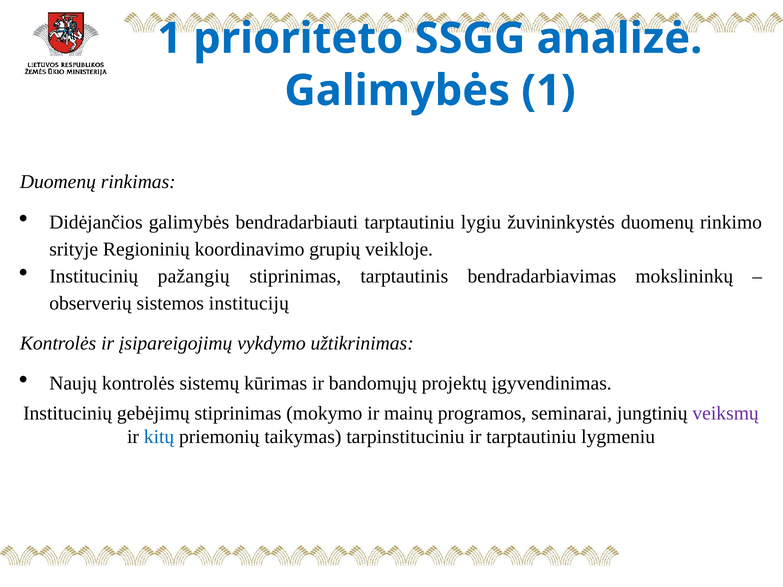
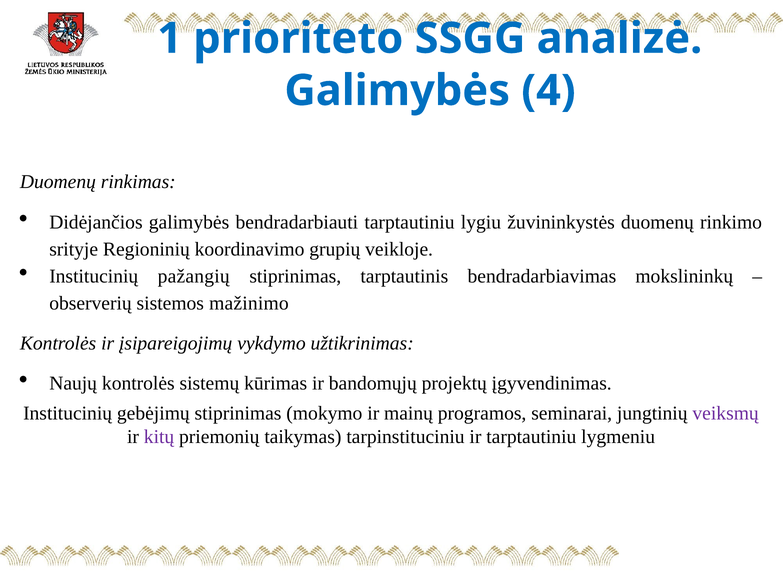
Galimybės 1: 1 -> 4 (548, 91)
institucijų: institucijų -> mažinimo (249, 303)
kitų colour: blue -> purple (159, 437)
